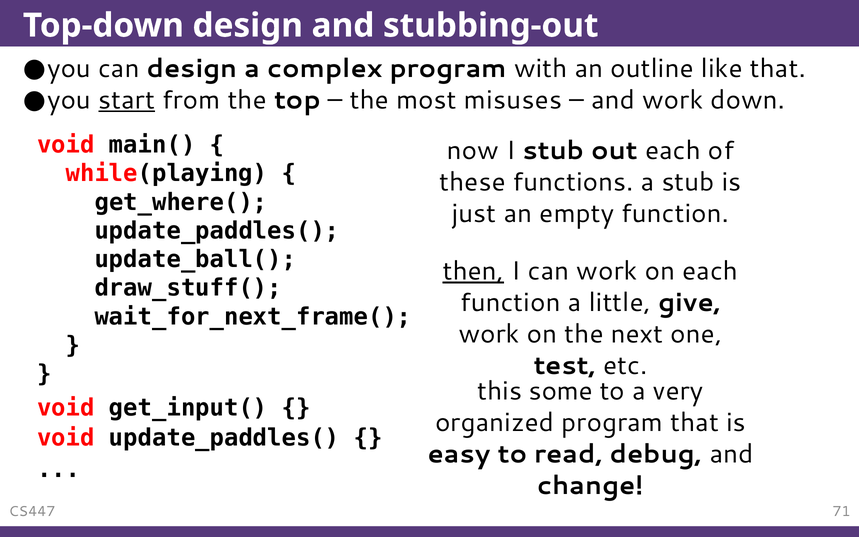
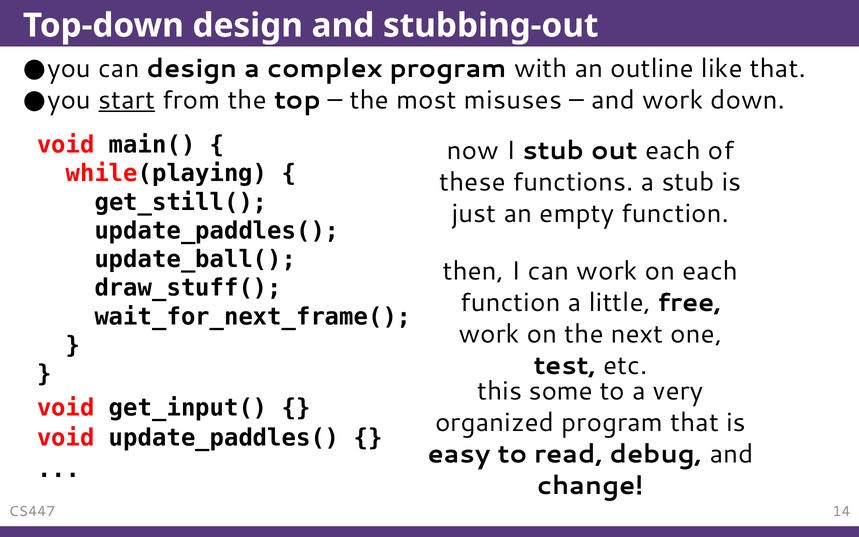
get_where(: get_where( -> get_still( (181, 202)
then underline: present -> none (473, 271)
give: give -> free (690, 303)
71: 71 -> 14 (841, 511)
